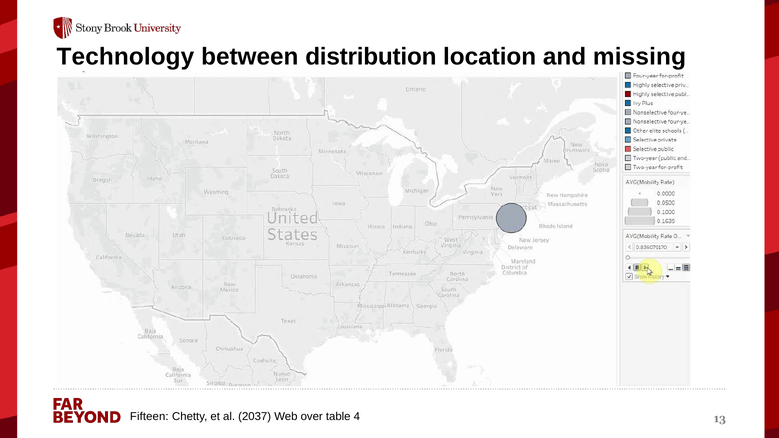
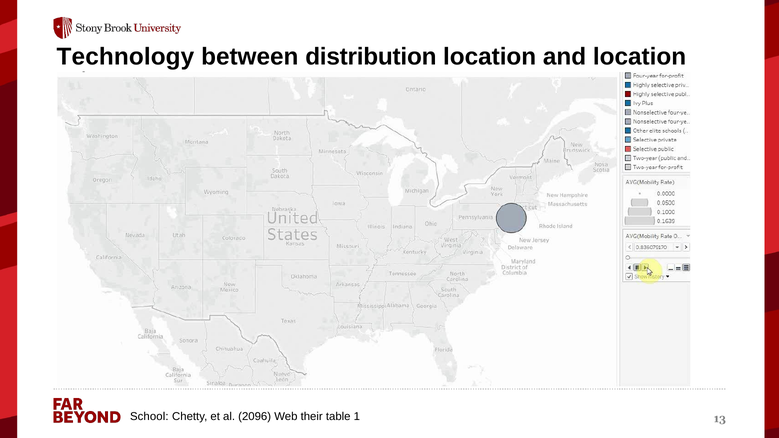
and missing: missing -> location (640, 57)
Fifteen: Fifteen -> School (149, 416)
2037: 2037 -> 2096 (255, 416)
over: over -> their (312, 416)
4: 4 -> 1 (357, 416)
